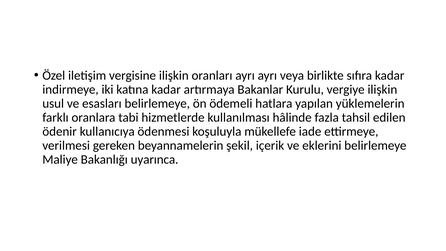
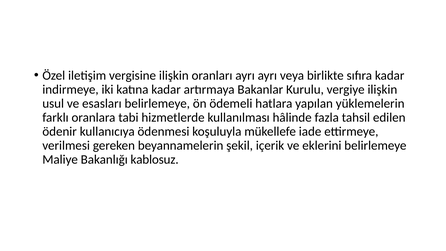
uyarınca: uyarınca -> kablosuz (155, 160)
